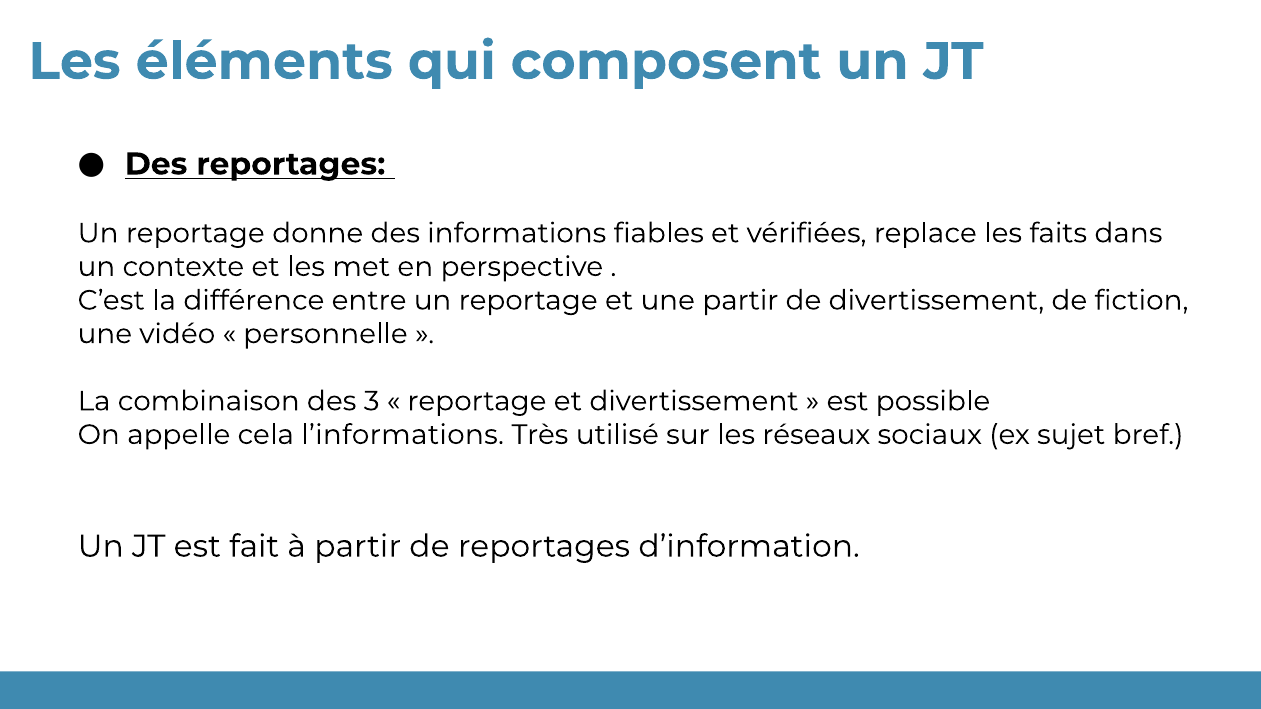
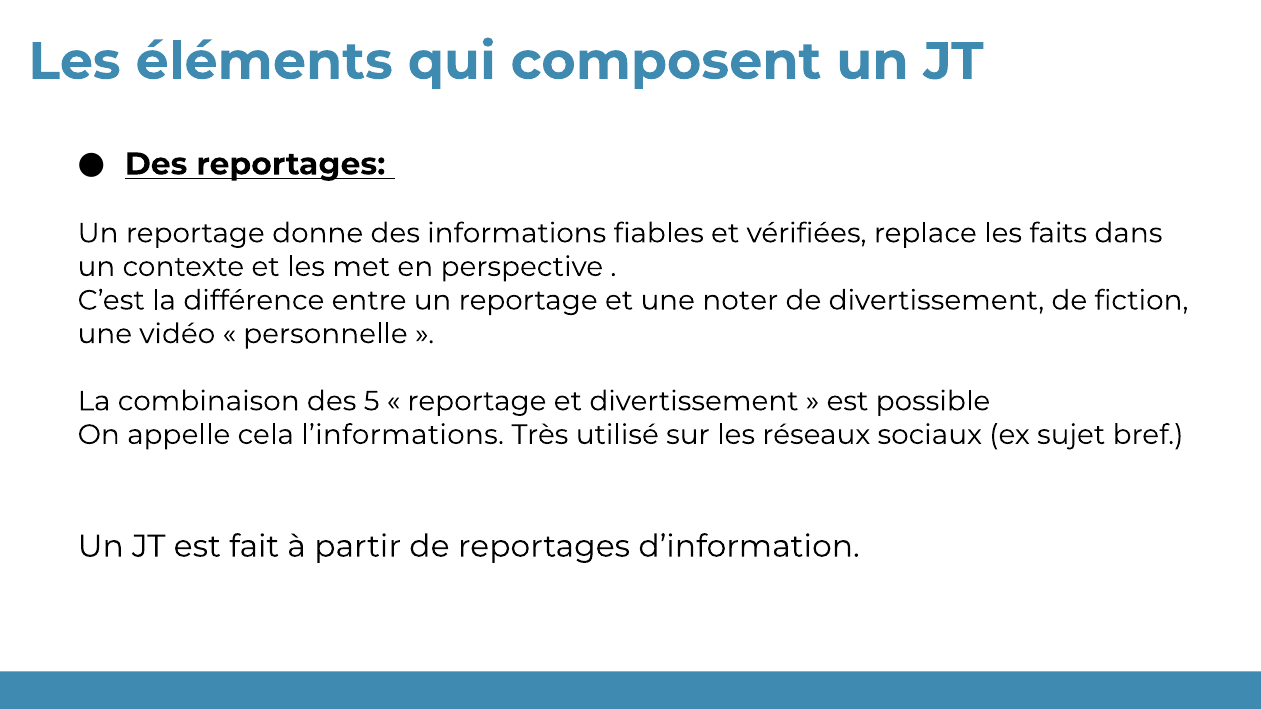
une partir: partir -> noter (740, 301)
3: 3 -> 5 (372, 401)
